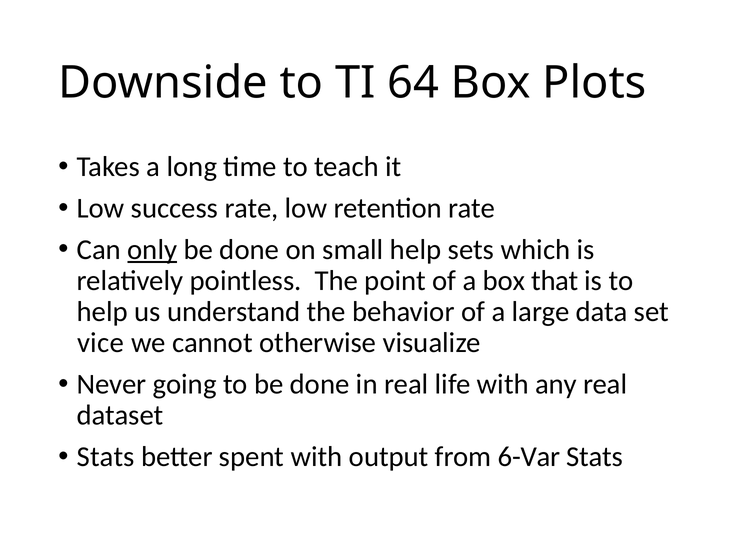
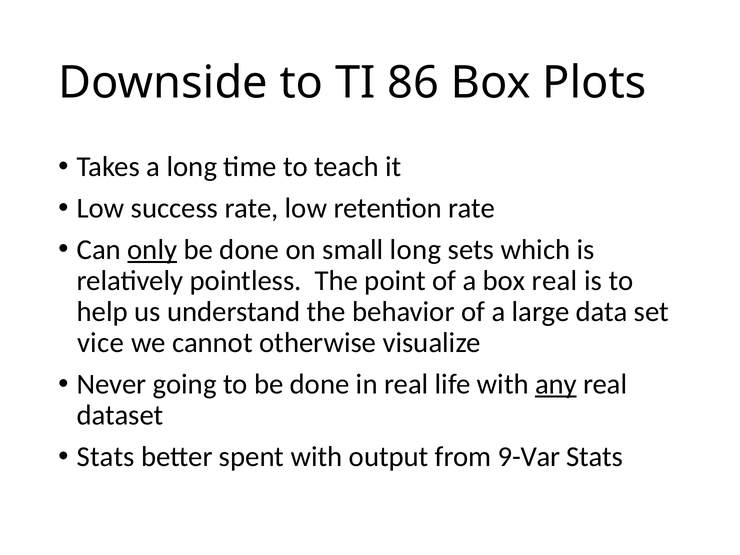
64: 64 -> 86 (413, 83)
small help: help -> long (416, 250)
box that: that -> real (555, 281)
any underline: none -> present (556, 384)
6-Var: 6-Var -> 9-Var (529, 457)
